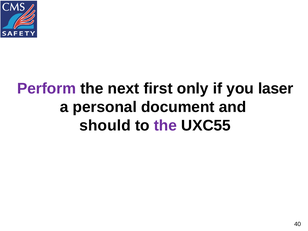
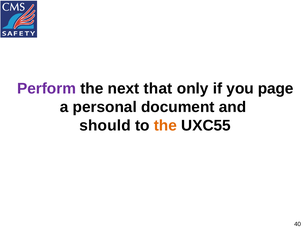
first: first -> that (158, 89)
laser: laser -> page (276, 89)
the colour: purple -> orange (165, 125)
